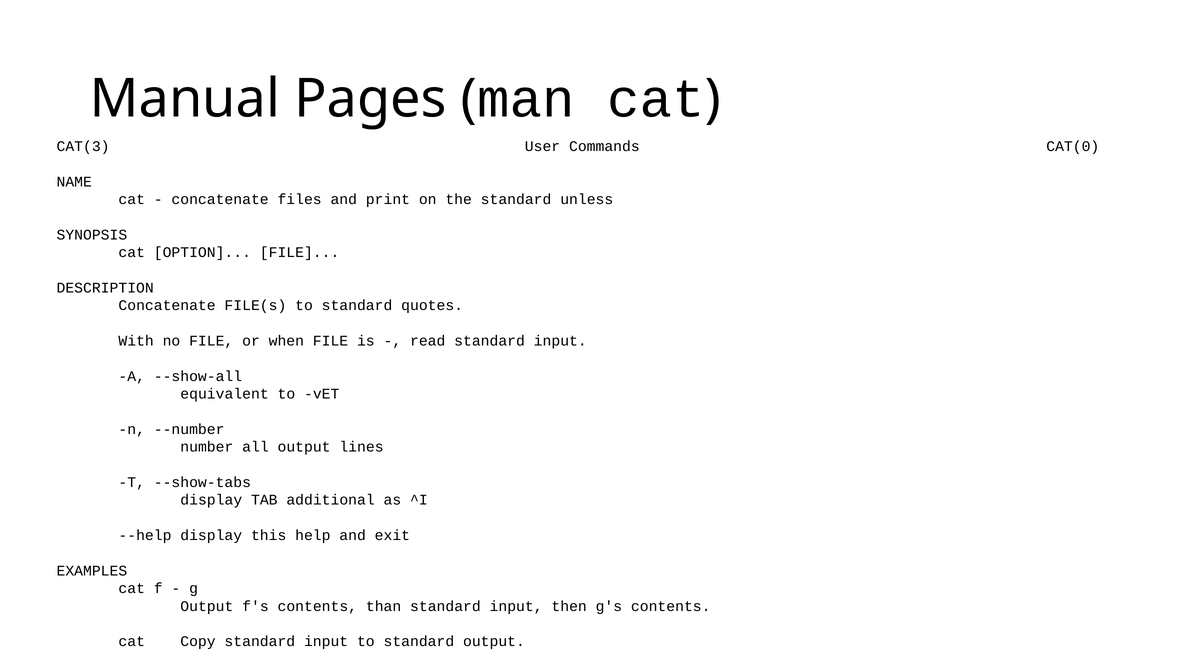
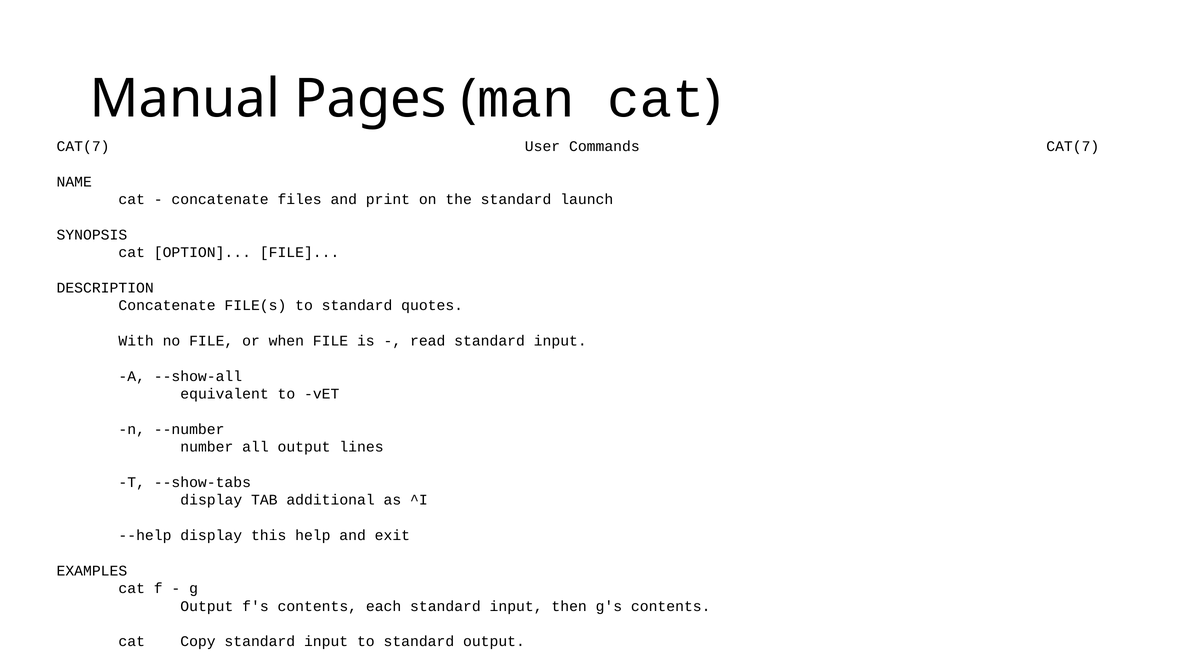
CAT(3: CAT(3 -> CAT(7 (83, 147)
Commands CAT(0: CAT(0 -> CAT(7 (1073, 147)
unless: unless -> launch (587, 200)
than: than -> each (384, 606)
